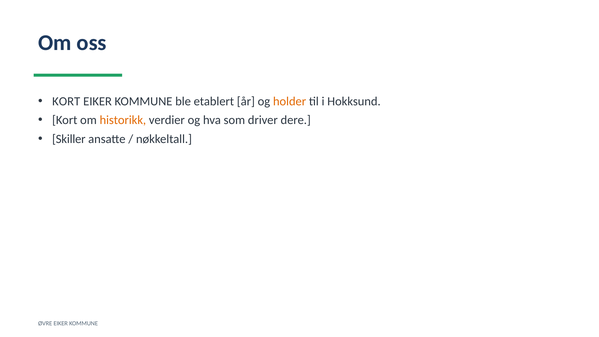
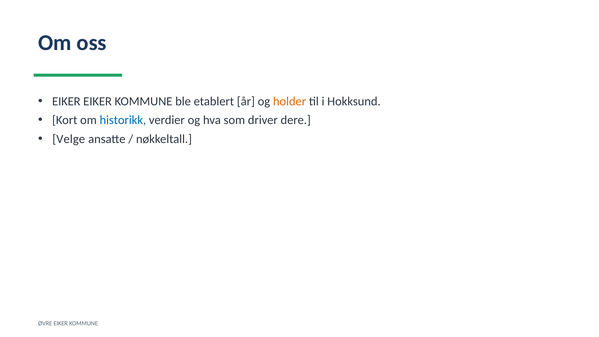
KORT: KORT -> EIKER (66, 101)
historikk colour: orange -> blue (123, 120)
Skiller: Skiller -> Velge (69, 139)
